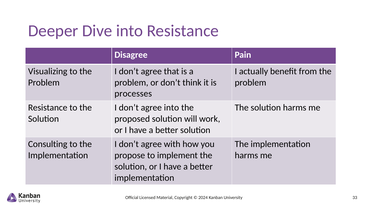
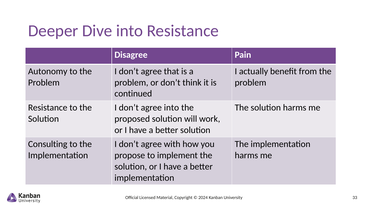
Visualizing: Visualizing -> Autonomy (48, 71)
processes: processes -> continued (133, 94)
